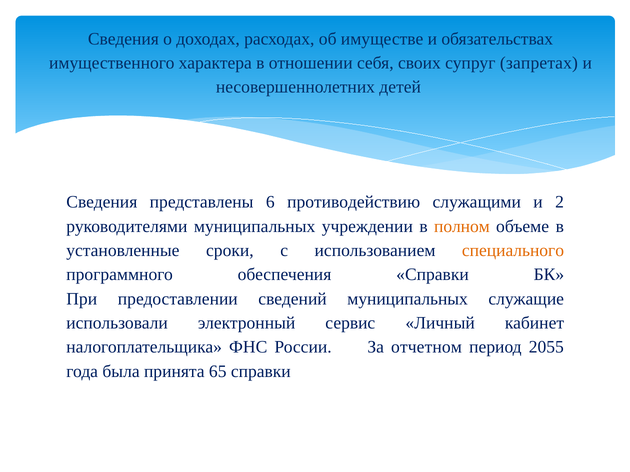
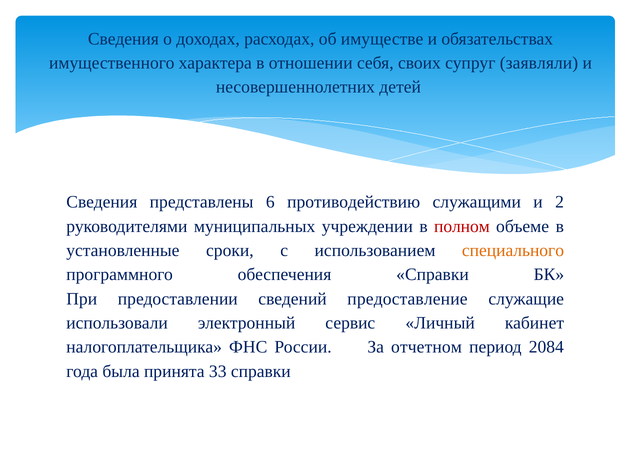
запретах: запретах -> заявляли (539, 63)
полном colour: orange -> red (462, 227)
сведений муниципальных: муниципальных -> предоставление (407, 299)
2055: 2055 -> 2084 (546, 347)
65: 65 -> 33 (218, 372)
